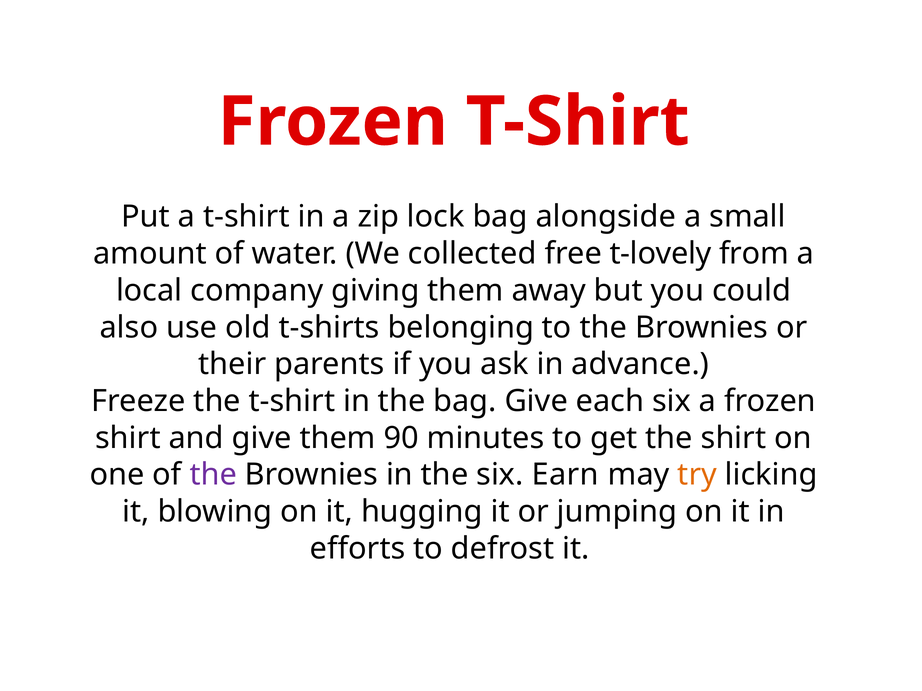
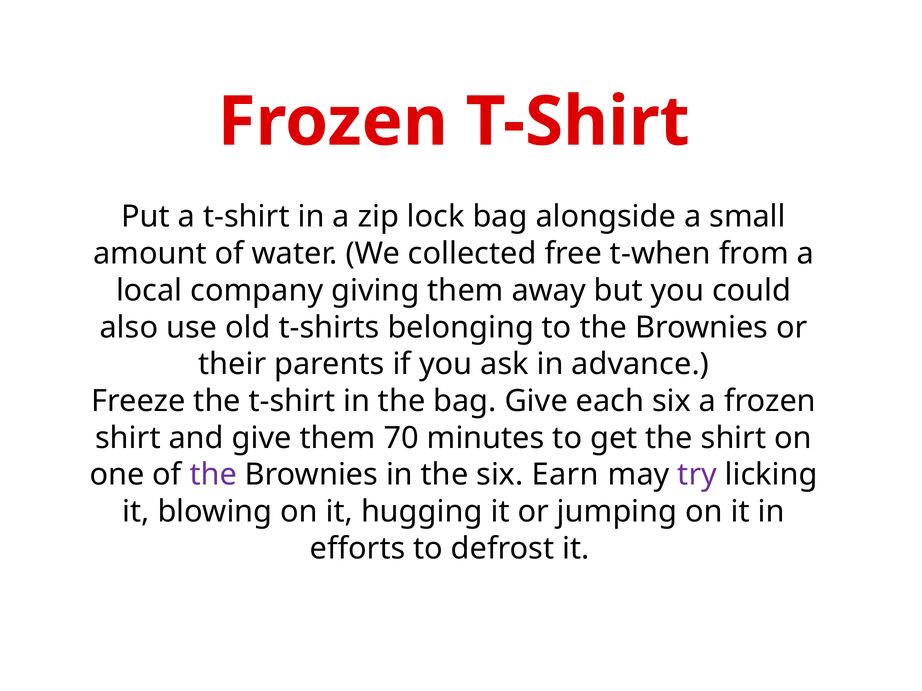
t-lovely: t-lovely -> t-when (660, 254)
90: 90 -> 70 (401, 438)
try colour: orange -> purple (697, 475)
